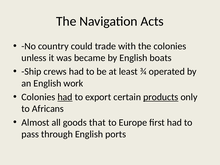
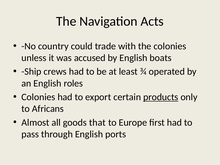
became: became -> accused (90, 58)
work: work -> roles (73, 83)
had underline: present -> none (65, 97)
